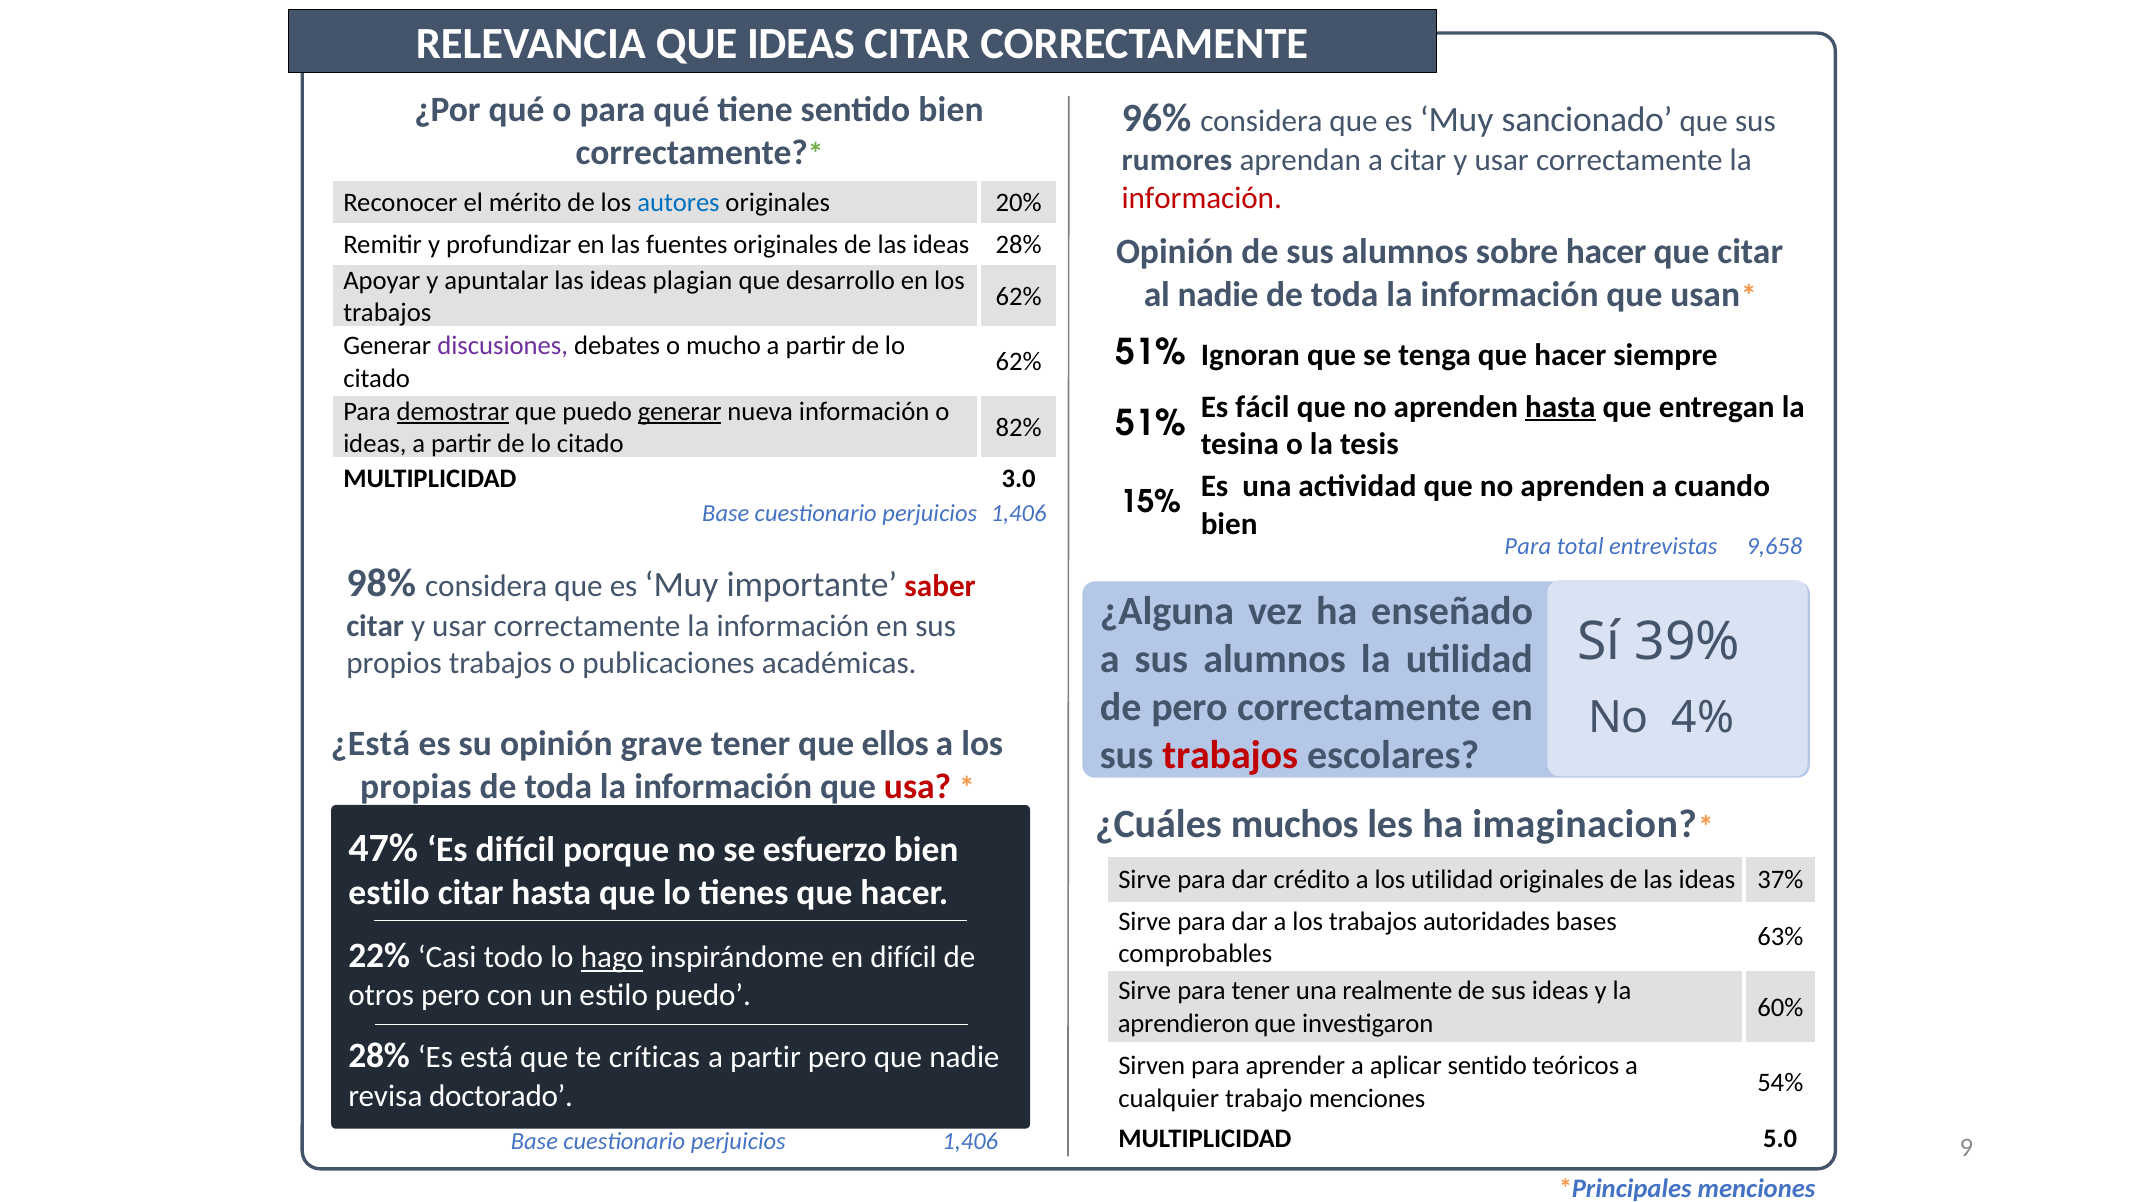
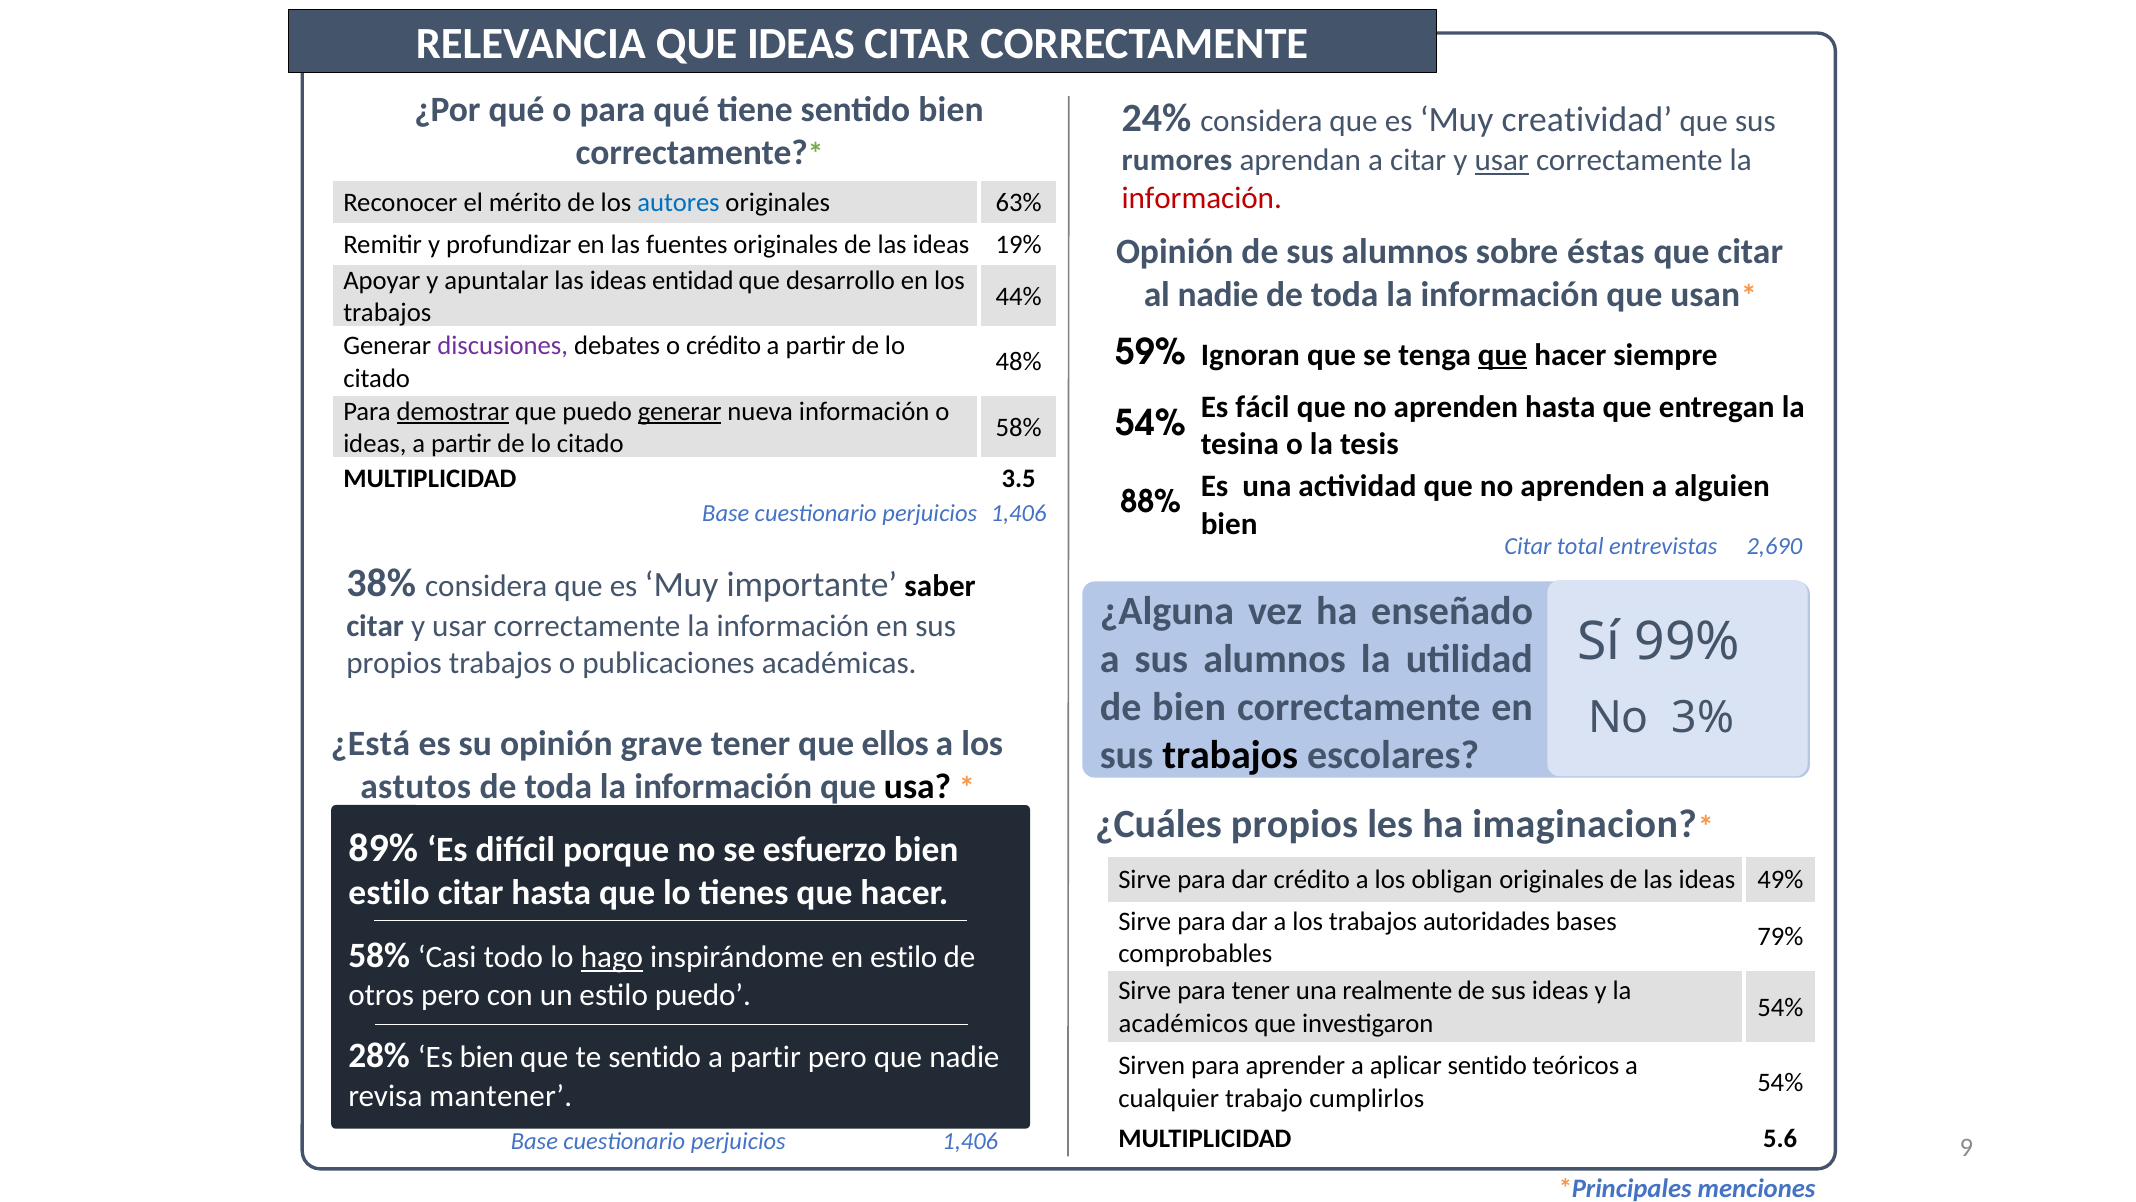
96%: 96% -> 24% (1156, 118)
sancionado: sancionado -> creatividad (1587, 120)
usar underline: none -> present (1502, 160)
20%: 20% -> 63% (1019, 203)
ideas 28%: 28% -> 19% (1019, 245)
sobre hacer: hacer -> éstas (1606, 252)
plagian: plagian -> entidad (693, 280)
62%: 62% -> 44% (1019, 296)
o mucho: mucho -> crédito (724, 346)
51%: 51% -> 59% (1151, 352)
que underline: none -> present (1503, 355)
62%: 62% -> 48% (1019, 362)
hasta underline: present -> none (1560, 407)
51%: 51% -> 54% (1151, 423)
82%: 82% -> 58% (1019, 427)
3.0: 3.0 -> 3.5 (1019, 479)
cuando: cuando -> alguien (1722, 486)
15%: 15% -> 88% (1151, 502)
Para: Para -> Citar (1528, 547)
9,658: 9,658 -> 2,690 (1774, 547)
98%: 98% -> 38% (381, 583)
saber colour: red -> black (940, 586)
39%: 39% -> 99% (1687, 641)
de pero: pero -> bien (1189, 707)
4%: 4% -> 3% (1703, 718)
trabajos colour: red -> black (1230, 755)
propias: propias -> astutos (416, 786)
usa colour: red -> black (918, 786)
¿Cuáles muchos: muchos -> propios (1294, 824)
47%: 47% -> 89% (383, 848)
los utilidad: utilidad -> obligan (1452, 879)
37%: 37% -> 49% (1780, 879)
63%: 63% -> 79% (1780, 937)
22%: 22% -> 58% (379, 956)
en difícil: difícil -> estilo (904, 957)
60%: 60% -> 54% (1780, 1007)
aprendieron: aprendieron -> académicos (1183, 1023)
Es está: está -> bien (487, 1057)
te críticas: críticas -> sentido (655, 1057)
doctorado: doctorado -> mantener (501, 1095)
trabajo menciones: menciones -> cumplirlos (1367, 1098)
5.0: 5.0 -> 5.6 (1780, 1139)
